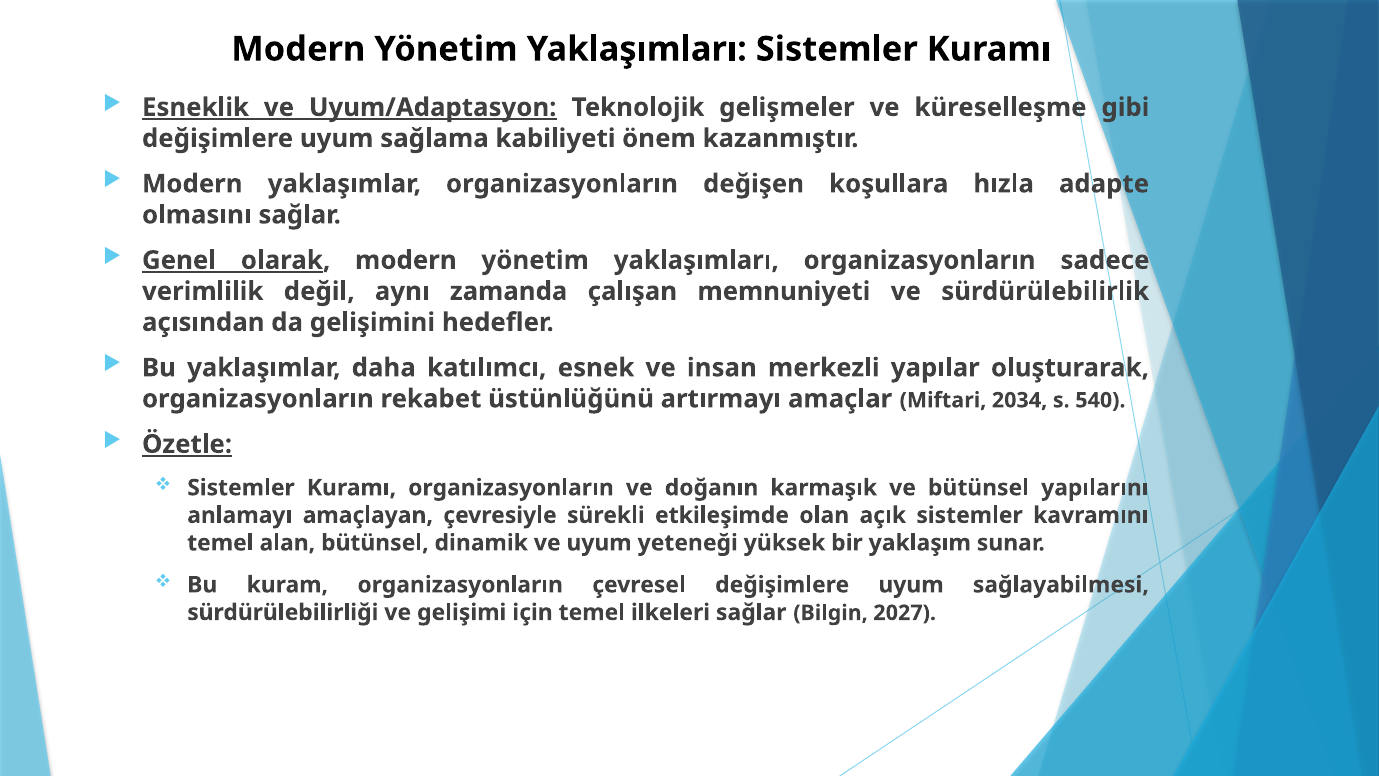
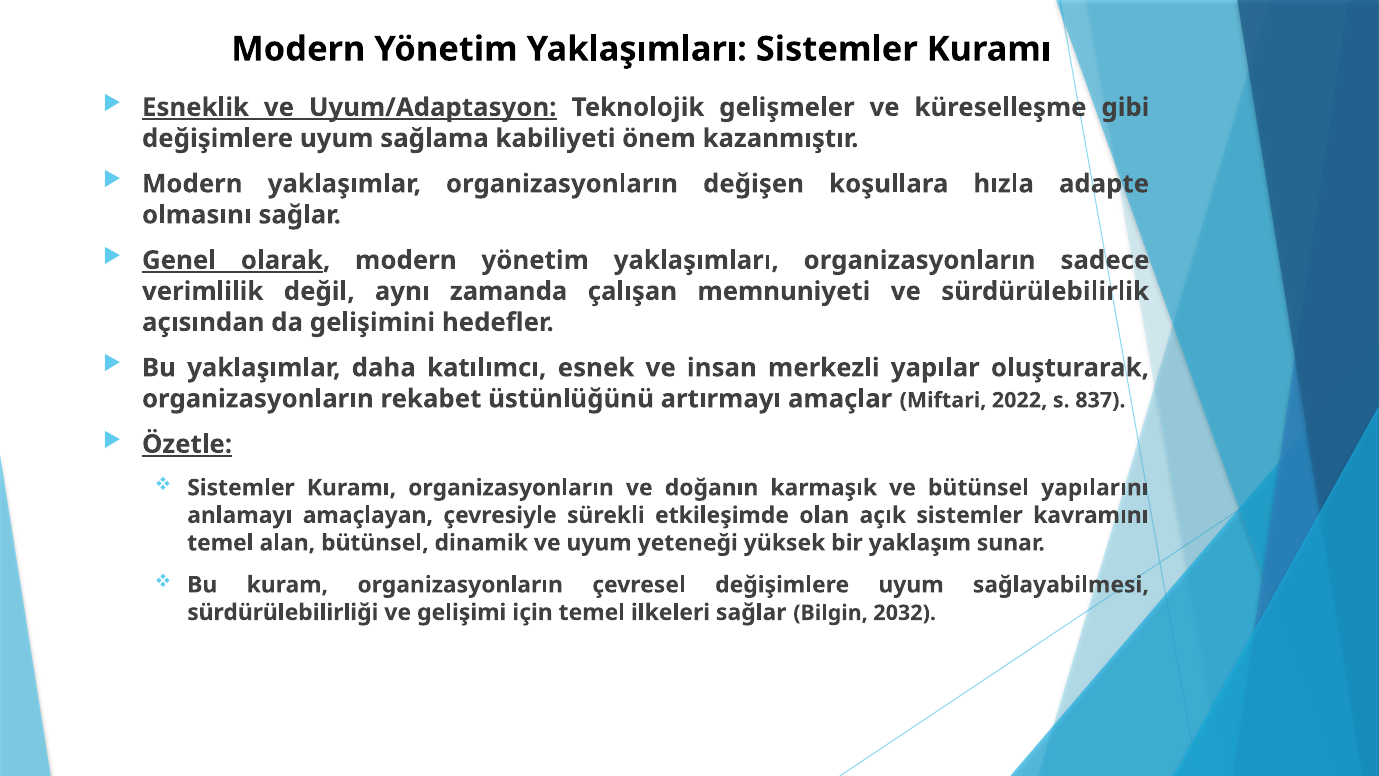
2034: 2034 -> 2022 (1020, 400)
540: 540 -> 837 (1100, 400)
2027: 2027 -> 2032 (905, 613)
